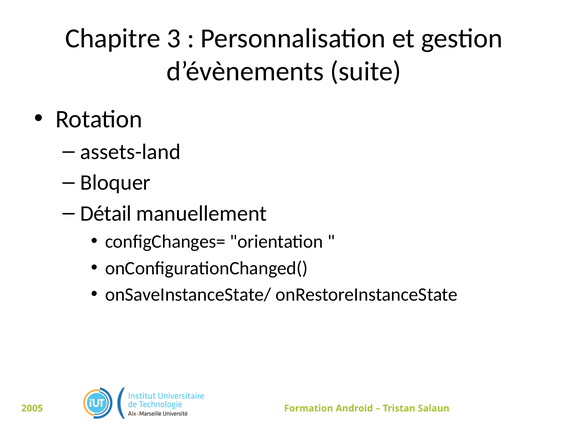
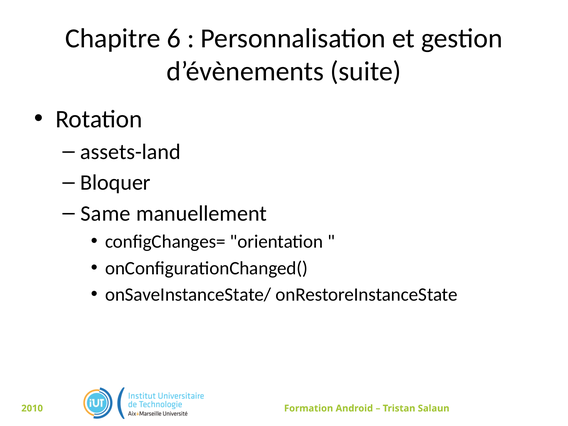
3: 3 -> 6 (174, 38)
Détail: Détail -> Same (106, 214)
2005: 2005 -> 2010 (32, 408)
